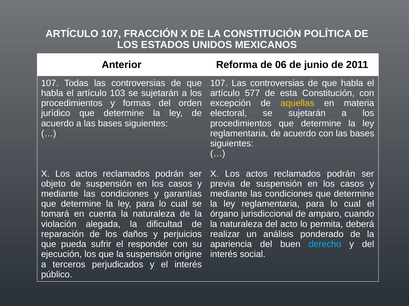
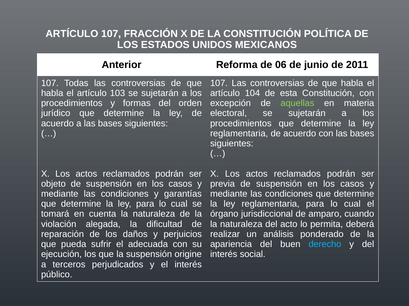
577: 577 -> 104 (252, 93)
aquellas colour: yellow -> light green (297, 103)
responder: responder -> adecuada (148, 245)
